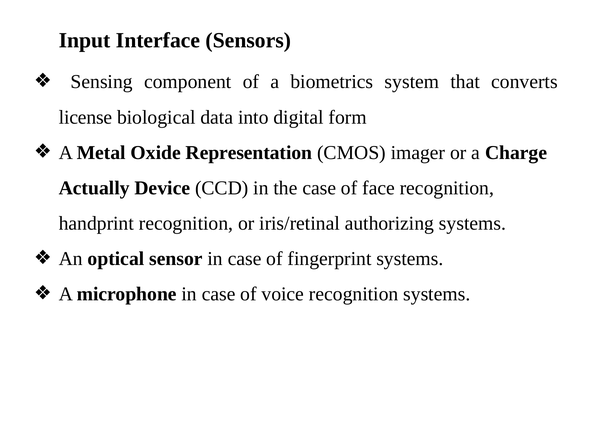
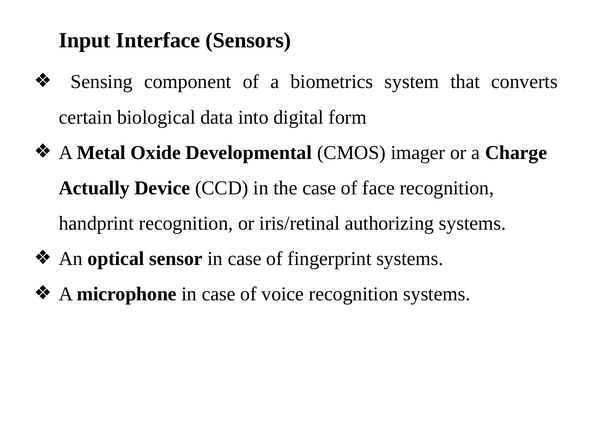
license: license -> certain (85, 117)
Representation: Representation -> Developmental (249, 152)
